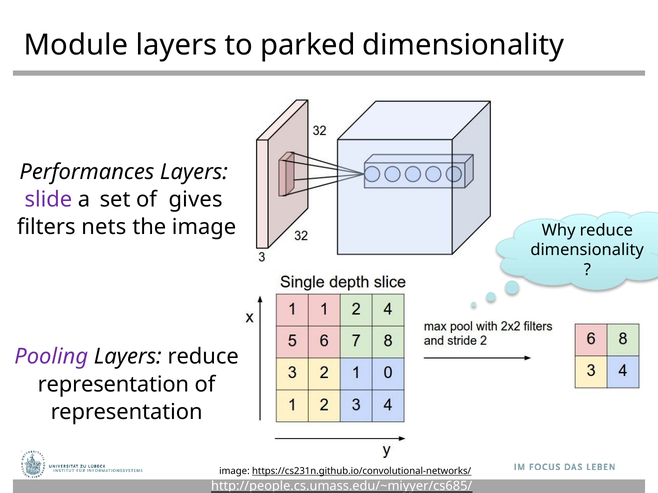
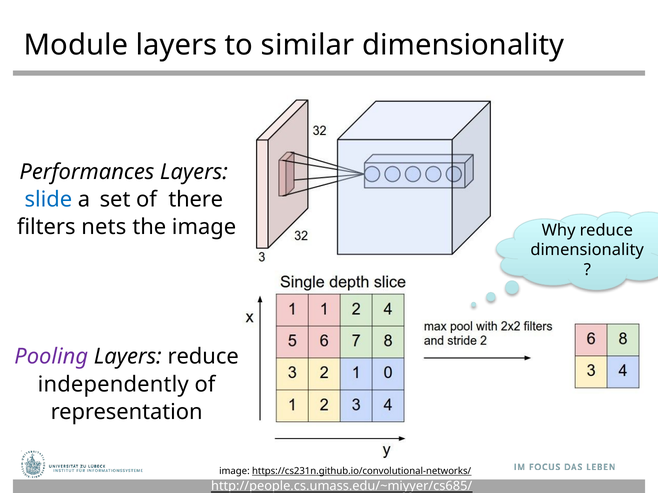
parked: parked -> similar (308, 45)
slide colour: purple -> blue (48, 200)
gives: gives -> there (196, 200)
representation: representation -> independently (113, 385)
